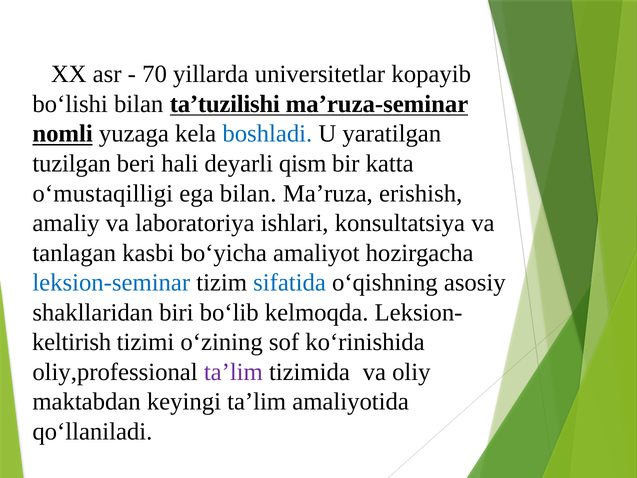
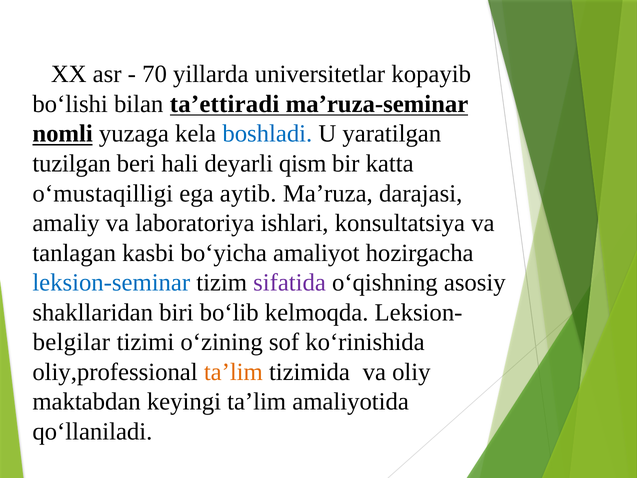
ta’tuzilishi: ta’tuzilishi -> ta’ettiradi (225, 104)
ega bilan: bilan -> aytib (248, 193)
erishish: erishish -> darajasi (421, 193)
sifatida colour: blue -> purple (290, 282)
keltirish: keltirish -> belgilar (71, 342)
ta’lim colour: purple -> orange (233, 372)
